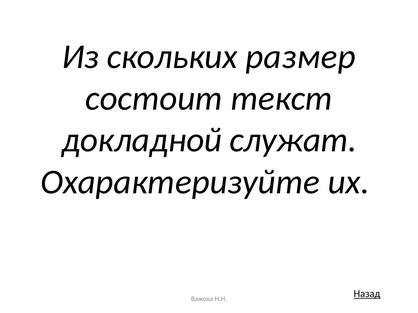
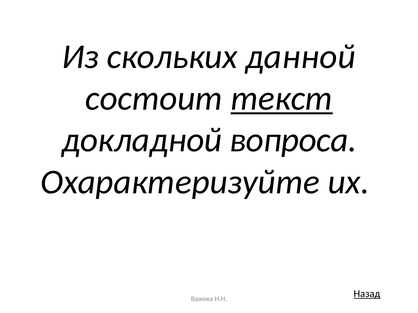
размер: размер -> данной (301, 57)
текст underline: none -> present (282, 99)
служат: служат -> вопроса (293, 140)
